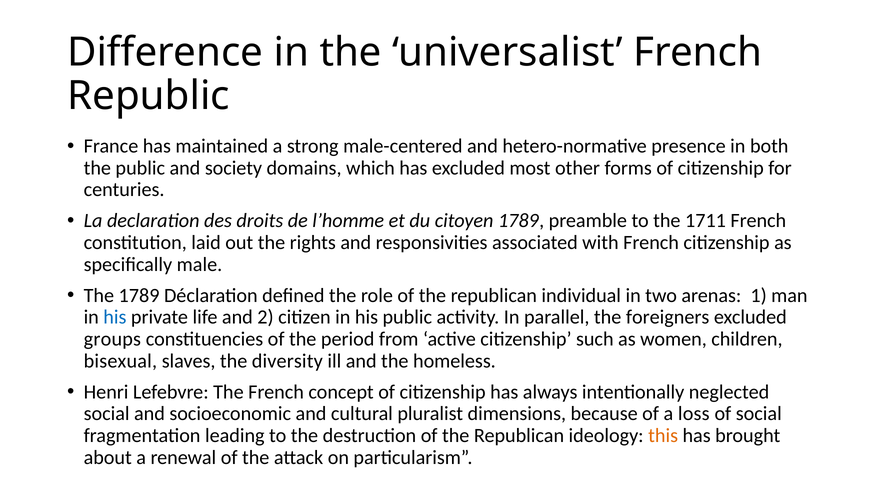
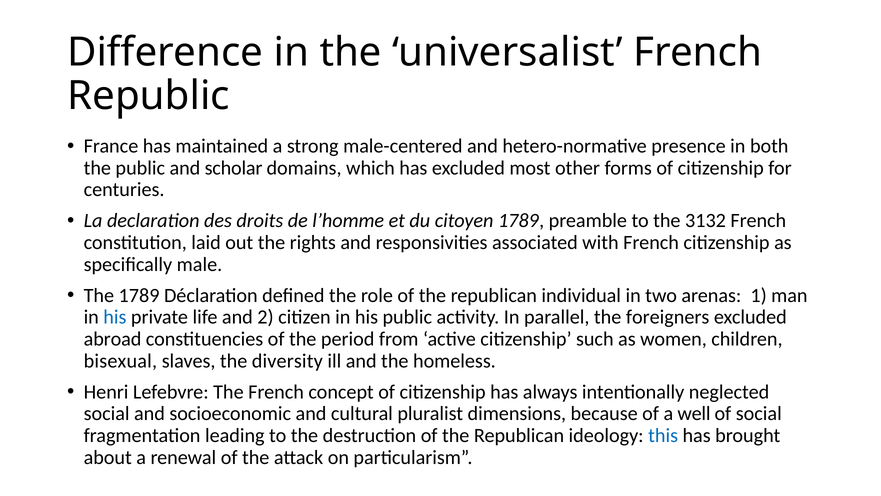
society: society -> scholar (234, 168)
1711: 1711 -> 3132 (706, 221)
groups: groups -> abroad (113, 339)
loss: loss -> well (694, 413)
this colour: orange -> blue (663, 435)
